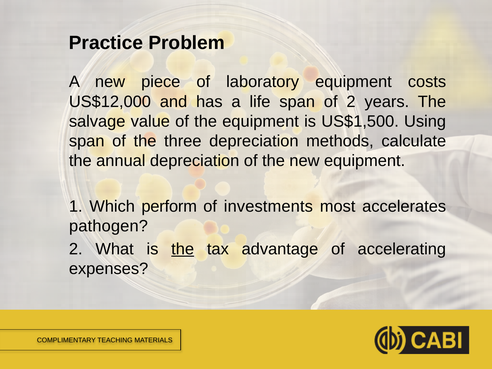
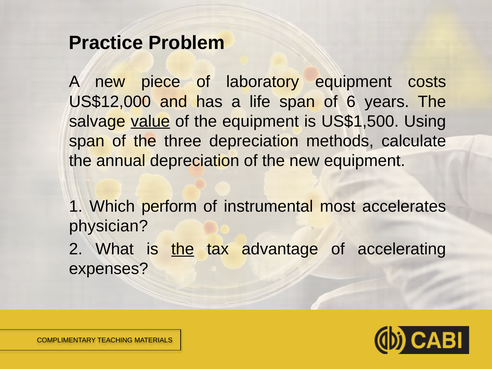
of 2: 2 -> 6 (351, 102)
value underline: none -> present (150, 121)
investments: investments -> instrumental (268, 207)
pathogen: pathogen -> physician (108, 226)
